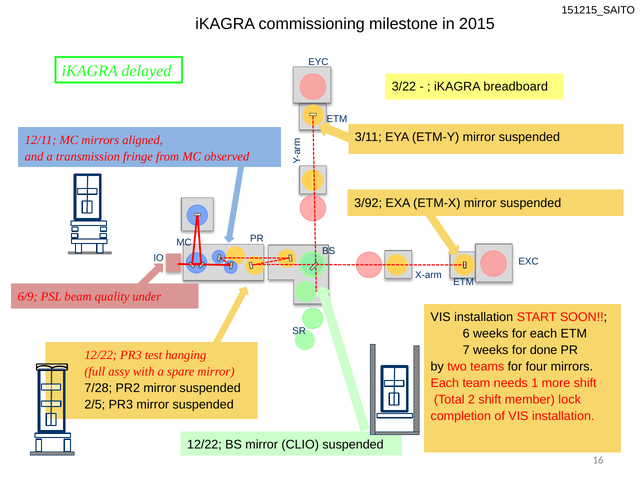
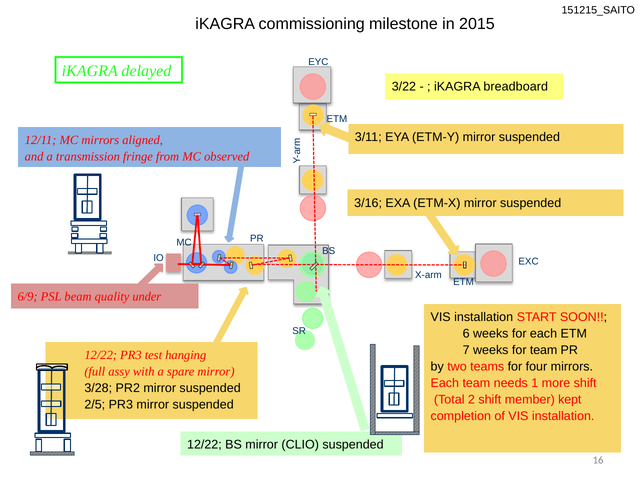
3/92: 3/92 -> 3/16 (368, 203)
for done: done -> team (544, 350)
7/28: 7/28 -> 3/28 (98, 388)
lock: lock -> kept (570, 399)
